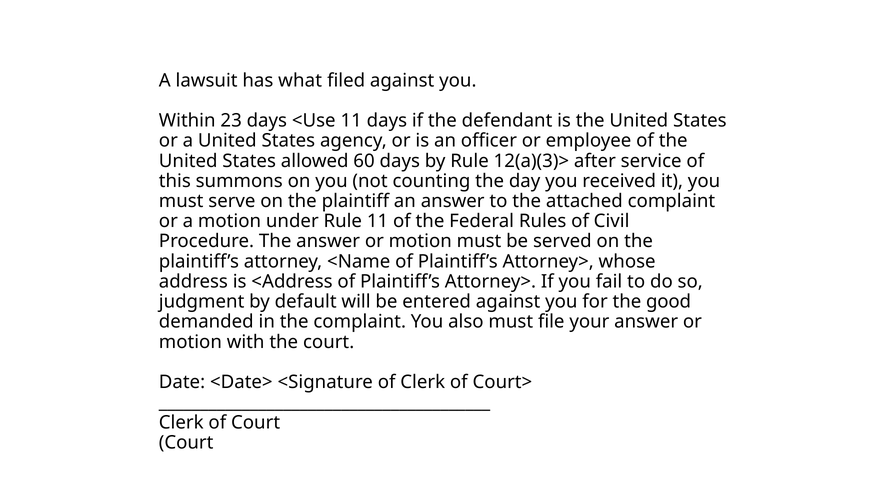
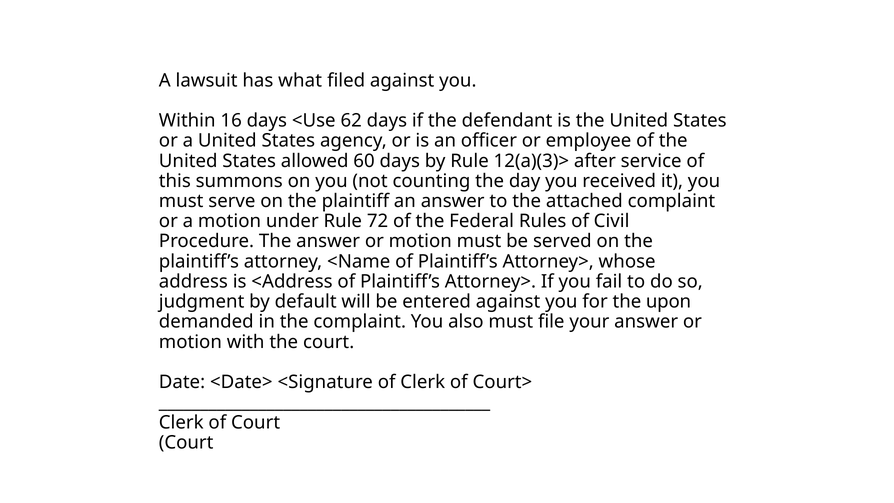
23: 23 -> 16 (231, 121)
<Use 11: 11 -> 62 (351, 121)
Rule 11: 11 -> 72 (378, 221)
good: good -> upon (669, 302)
